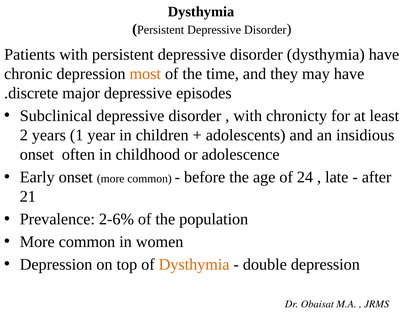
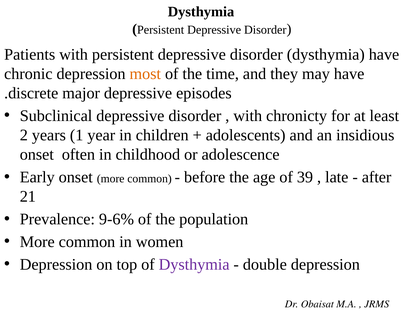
24: 24 -> 39 (305, 177)
2-6%: 2-6% -> 9-6% (116, 219)
Dysthymia colour: orange -> purple (194, 264)
